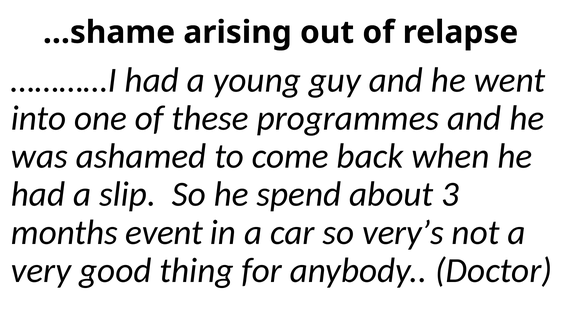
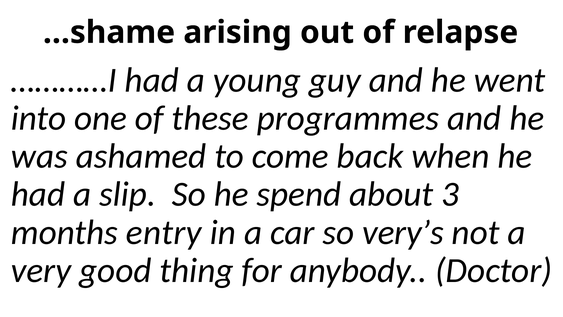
event: event -> entry (164, 232)
